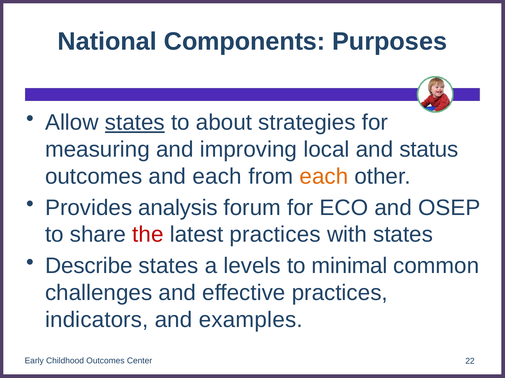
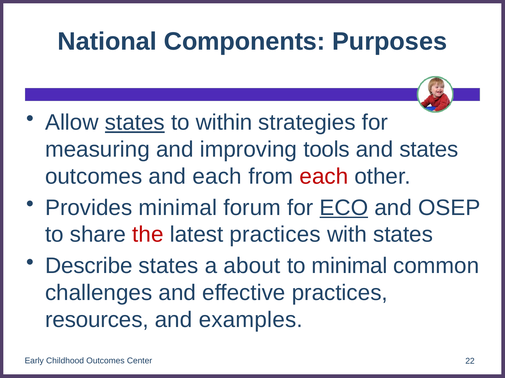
about: about -> within (224, 123)
local: local -> tools (327, 150)
and status: status -> states (429, 150)
each colour: orange -> red (324, 177)
Provides analysis: analysis -> minimal (178, 208)
ECO underline: none -> present (344, 208)
levels: levels -> about (252, 266)
indicators: indicators -> resources (97, 320)
